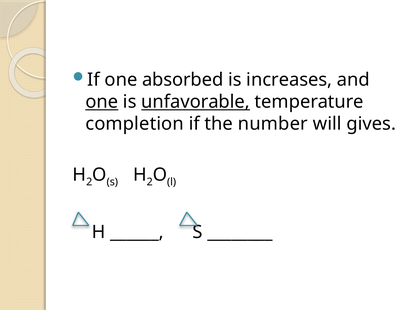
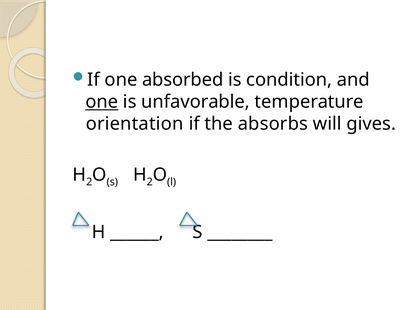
increases: increases -> condition (289, 80)
unfavorable underline: present -> none (196, 102)
completion: completion -> orientation (135, 124)
number: number -> absorbs (273, 124)
